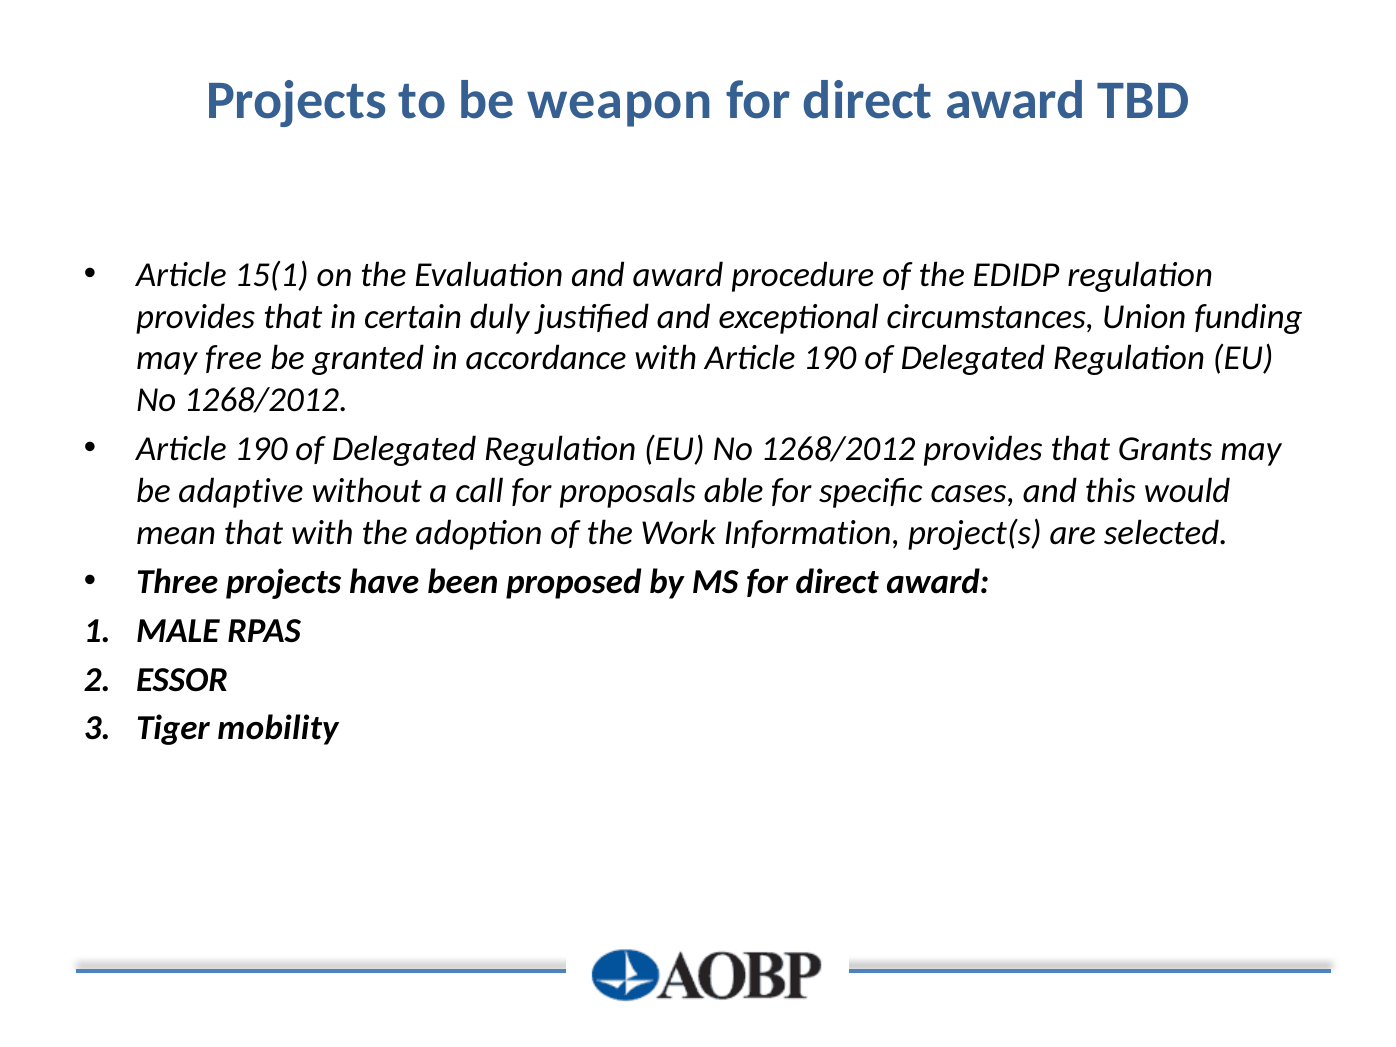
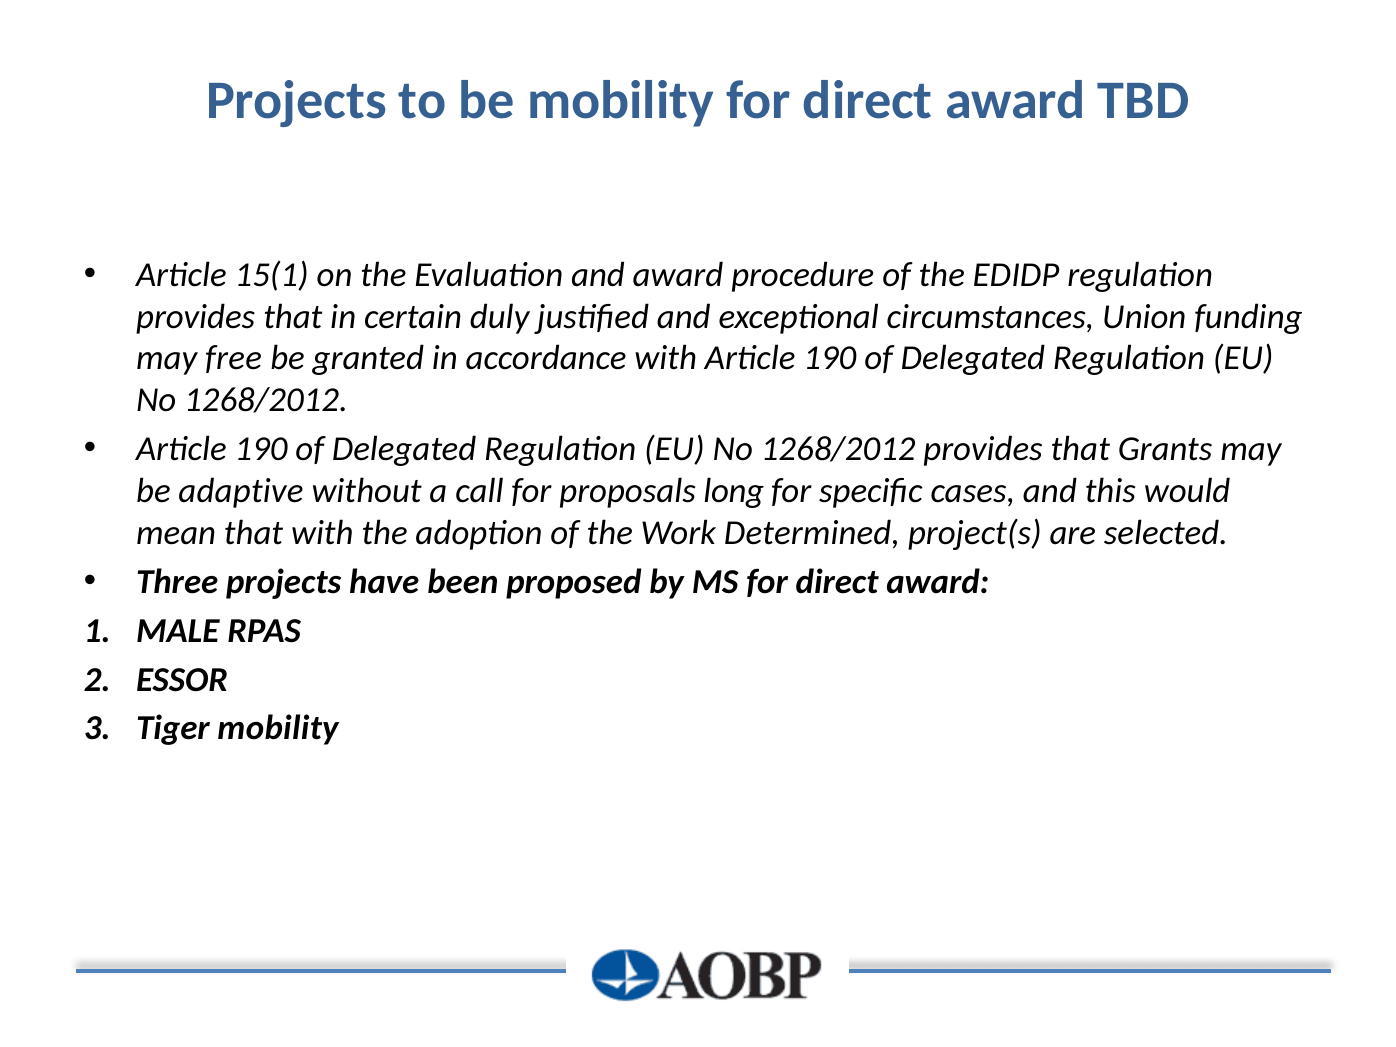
be weapon: weapon -> mobility (620, 100)
able: able -> long (734, 491)
Information: Information -> Determined (812, 533)
